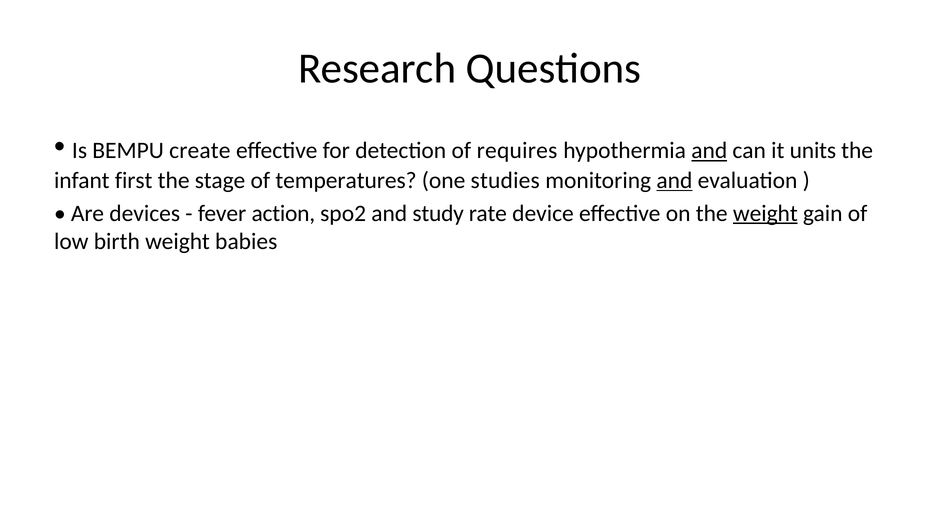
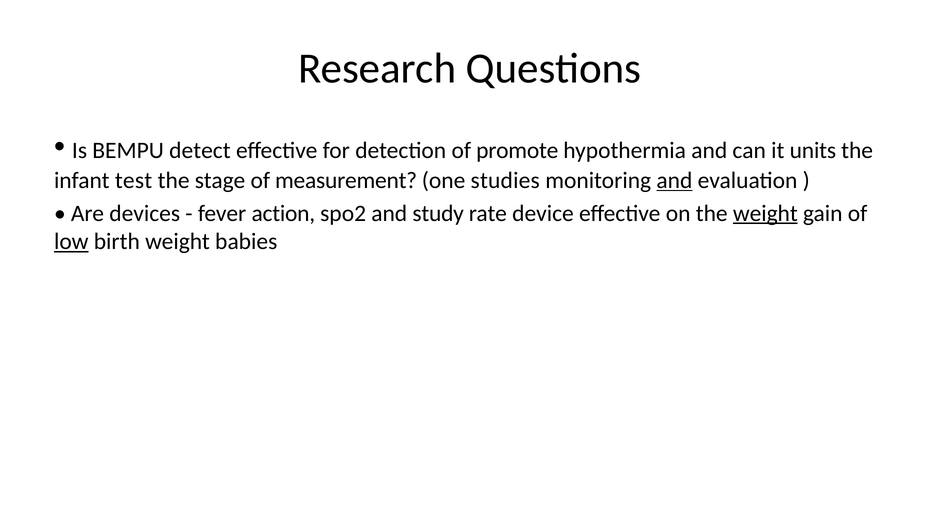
create: create -> detect (200, 150)
requires: requires -> promote (517, 150)
and underline: present -> none (709, 150)
first: first -> test (134, 180)
temperatures: temperatures -> measurement (346, 180)
low underline: none -> present (71, 241)
